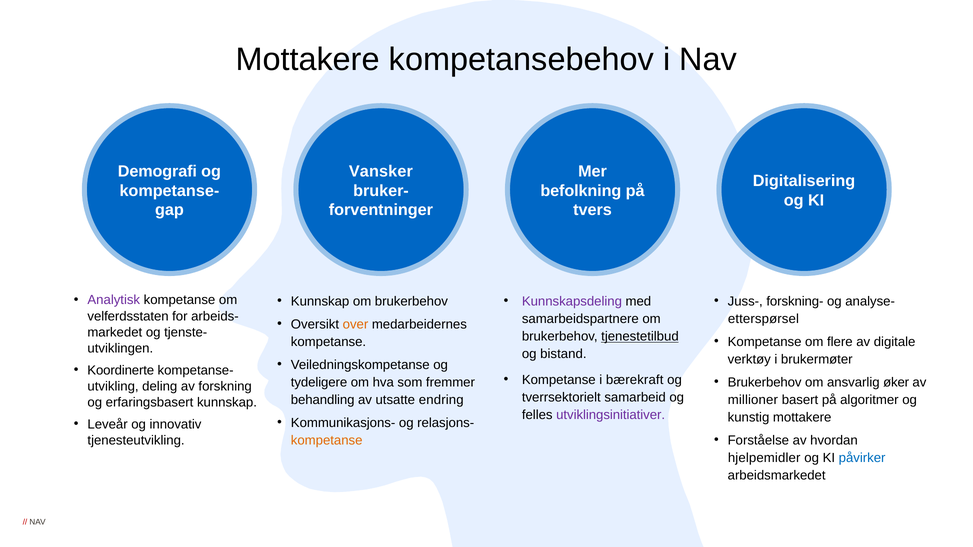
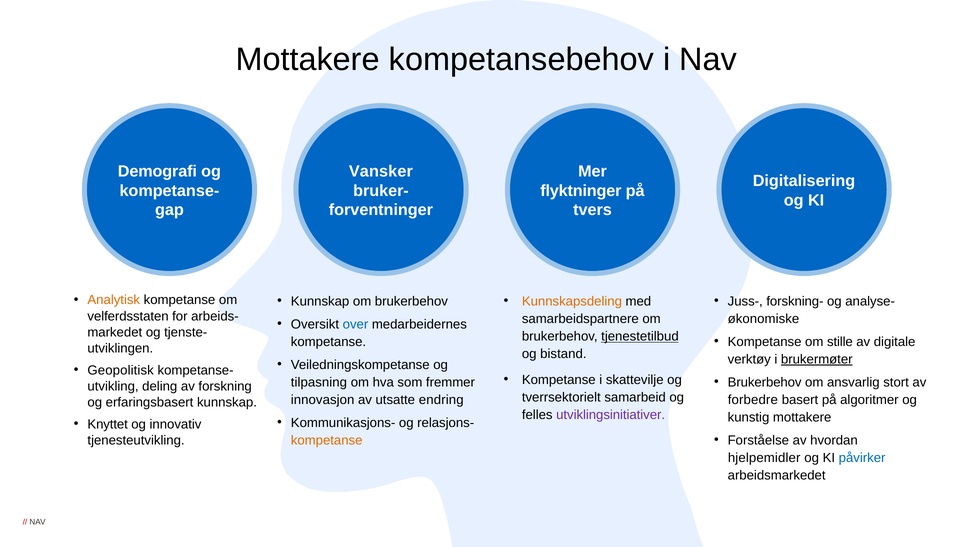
befolkning: befolkning -> flyktninger (581, 191)
Analytisk colour: purple -> orange (114, 300)
Kunnskapsdeling colour: purple -> orange (572, 302)
etterspørsel: etterspørsel -> økonomiske (763, 319)
over colour: orange -> blue (355, 324)
flere: flere -> stille (840, 342)
brukermøter underline: none -> present (817, 360)
Koordinerte: Koordinerte -> Geopolitisk (121, 370)
bærekraft: bærekraft -> skattevilje (635, 380)
øker: øker -> stort (896, 383)
tydeligere: tydeligere -> tilpasning (319, 383)
behandling: behandling -> innovasjon (323, 400)
millioner: millioner -> forbedre (753, 400)
Leveår: Leveår -> Knyttet (108, 424)
